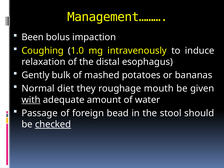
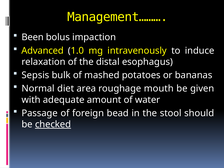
Coughing: Coughing -> Advanced (43, 51)
Gently: Gently -> Sepsis (35, 75)
they: they -> area (86, 89)
with underline: present -> none (31, 100)
